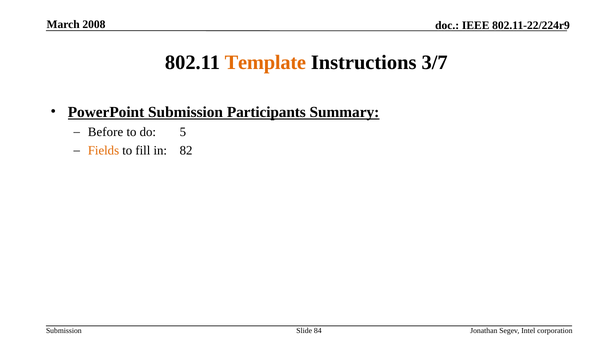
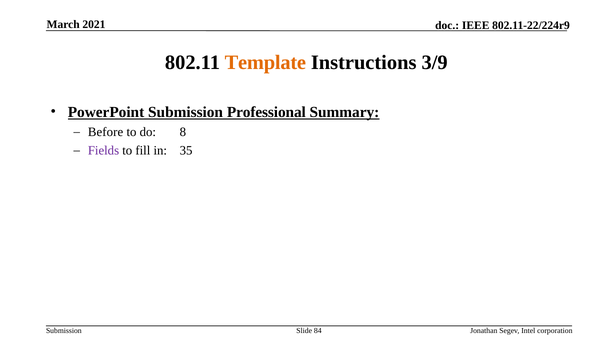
2008: 2008 -> 2021 (94, 24)
3/7: 3/7 -> 3/9 (435, 63)
Participants: Participants -> Professional (266, 112)
5: 5 -> 8 (183, 132)
Fields colour: orange -> purple (103, 151)
82: 82 -> 35 (186, 151)
